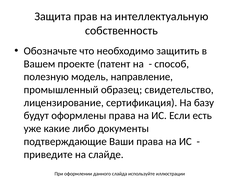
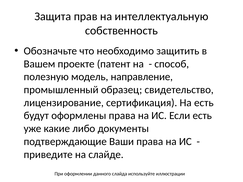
На базу: базу -> есть (204, 103)
